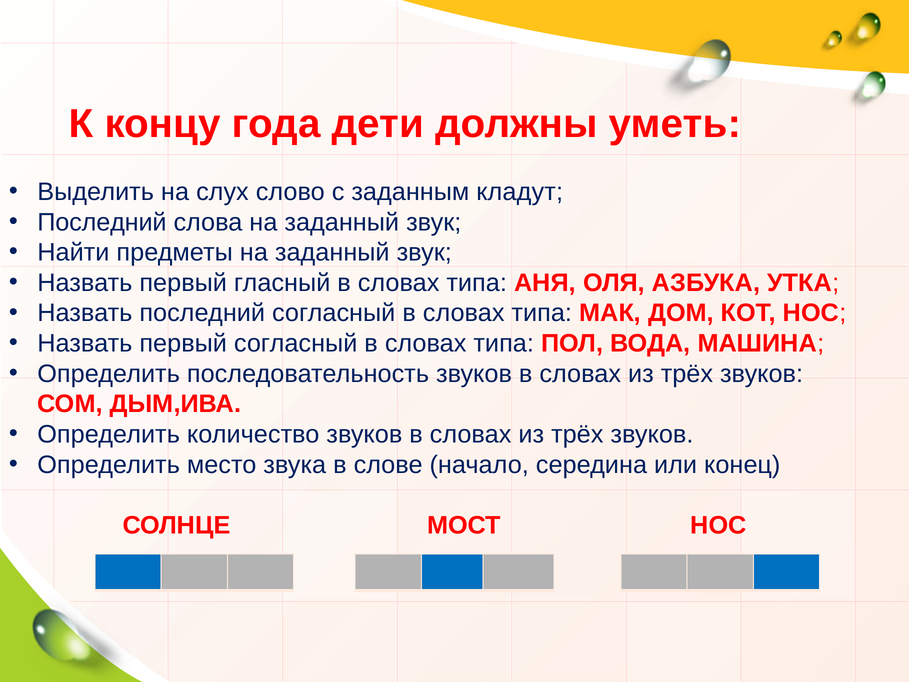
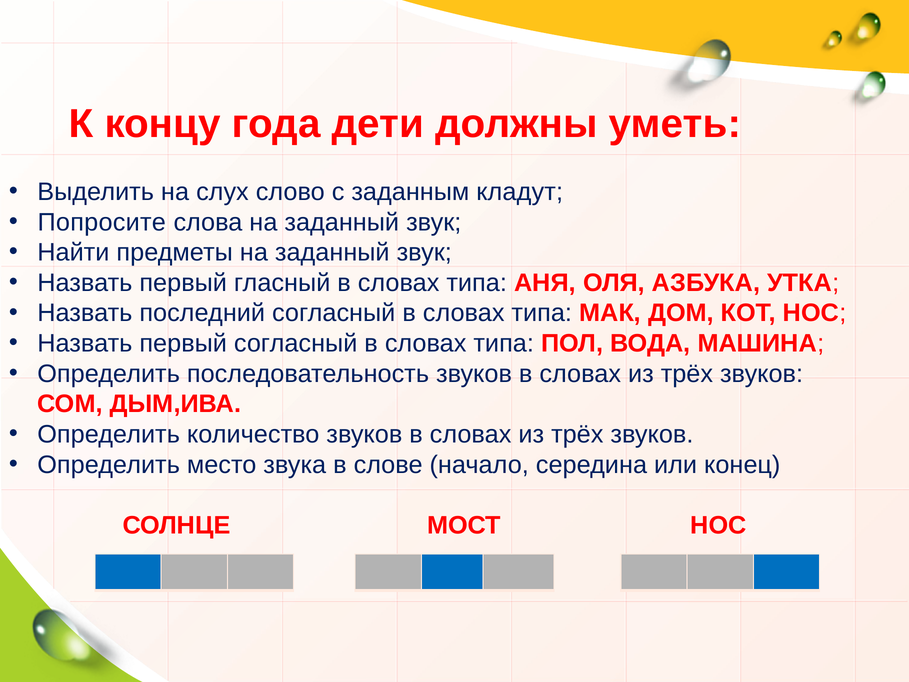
Последний: Последний -> Попросите (102, 222)
